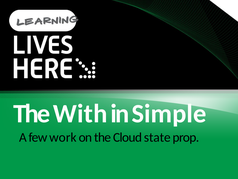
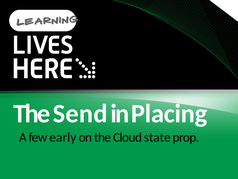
With: With -> Send (80, 113)
Simple: Simple -> Placing (169, 113)
work: work -> early (63, 137)
